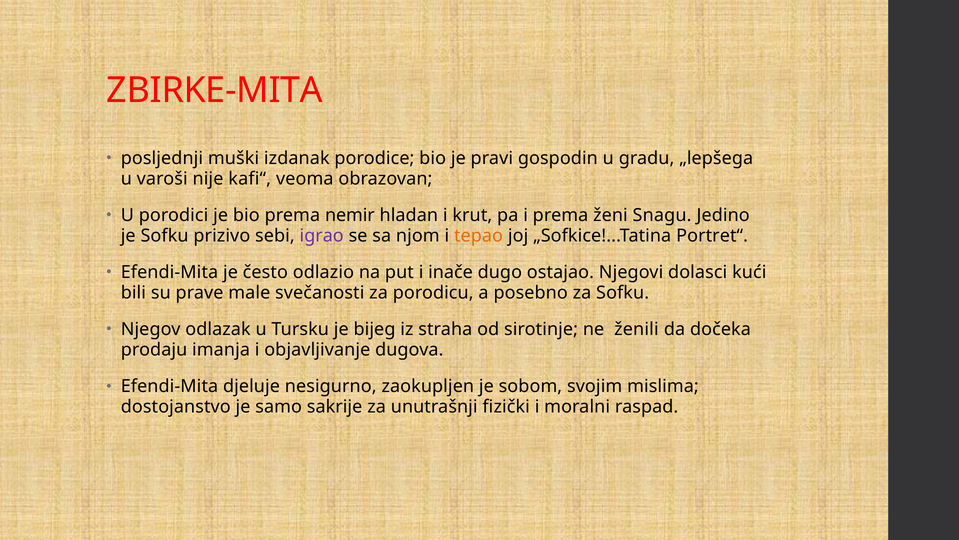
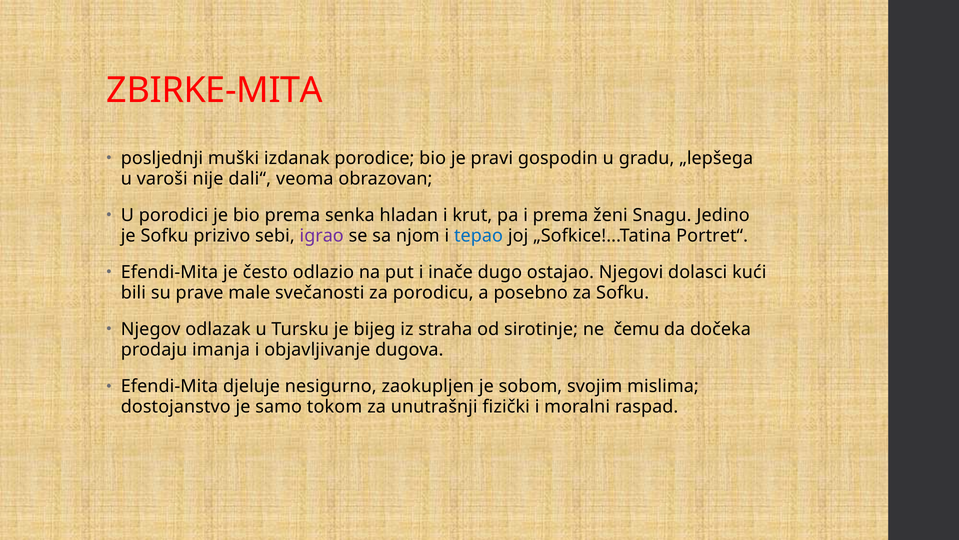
kafi“: kafi“ -> dali“ (250, 178)
nemir: nemir -> senka (350, 215)
tepao colour: orange -> blue (478, 235)
ženili: ženili -> čemu (637, 329)
sakrije: sakrije -> tokom (335, 406)
